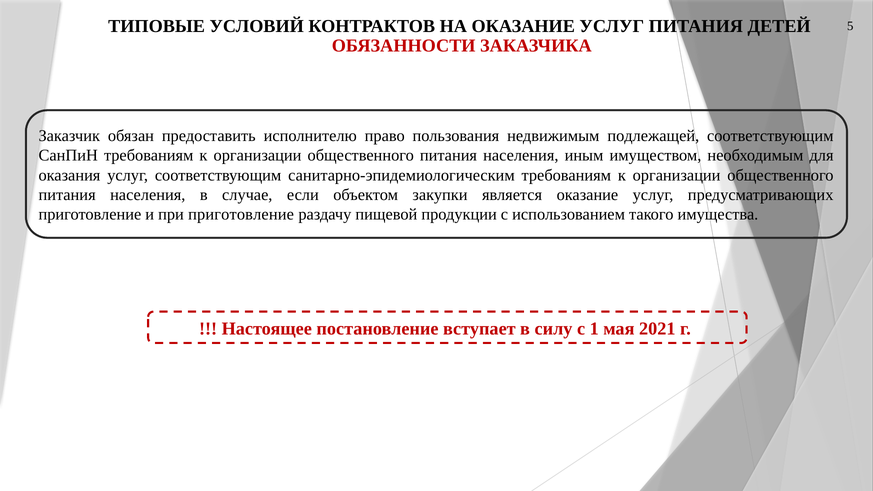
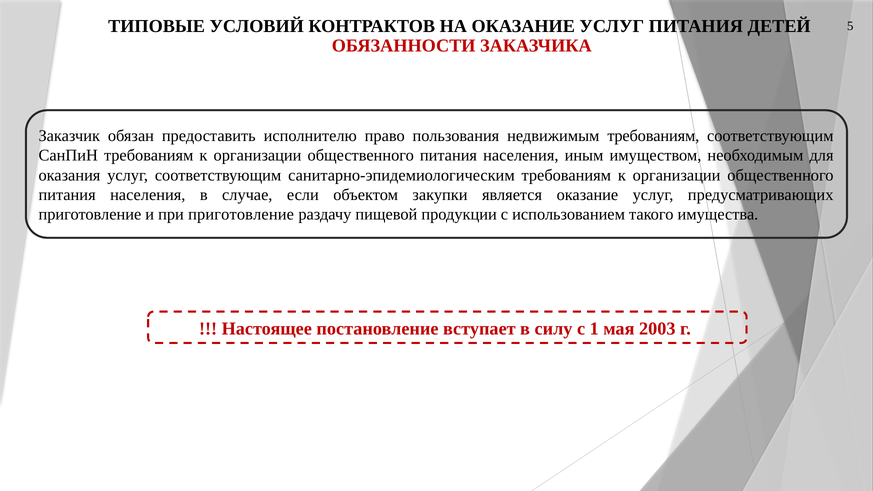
недвижимым подлежащей: подлежащей -> требованиям (653, 136)
2021: 2021 -> 2003 (657, 329)
